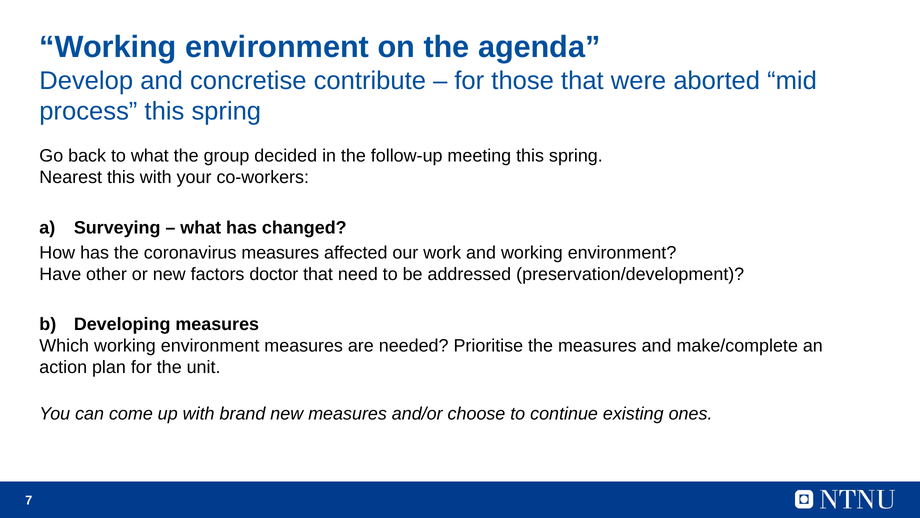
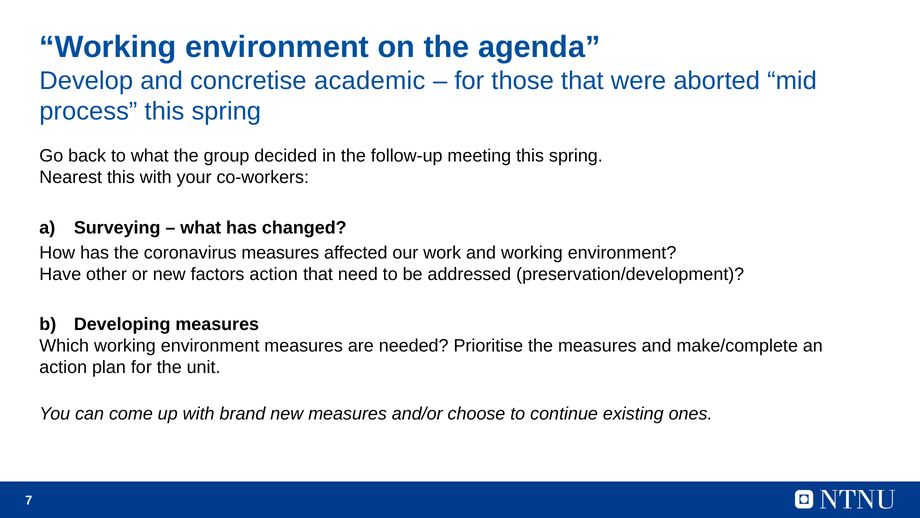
contribute: contribute -> academic (370, 81)
factors doctor: doctor -> action (274, 274)
